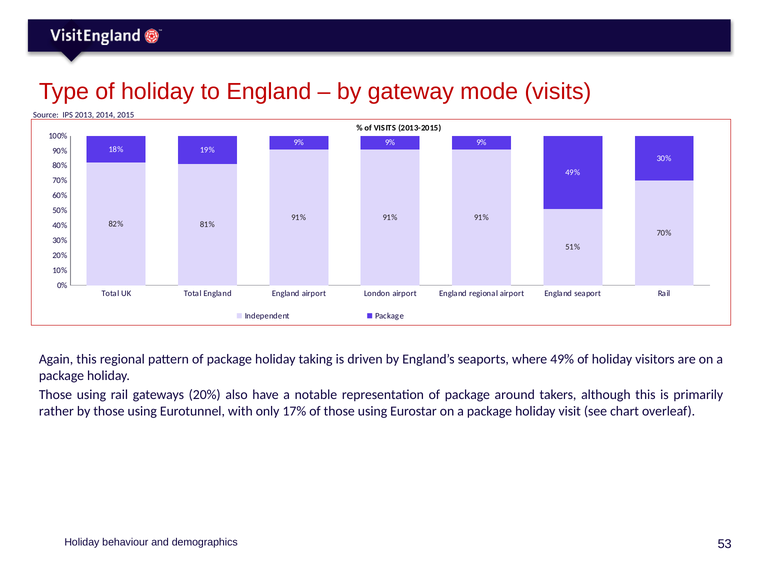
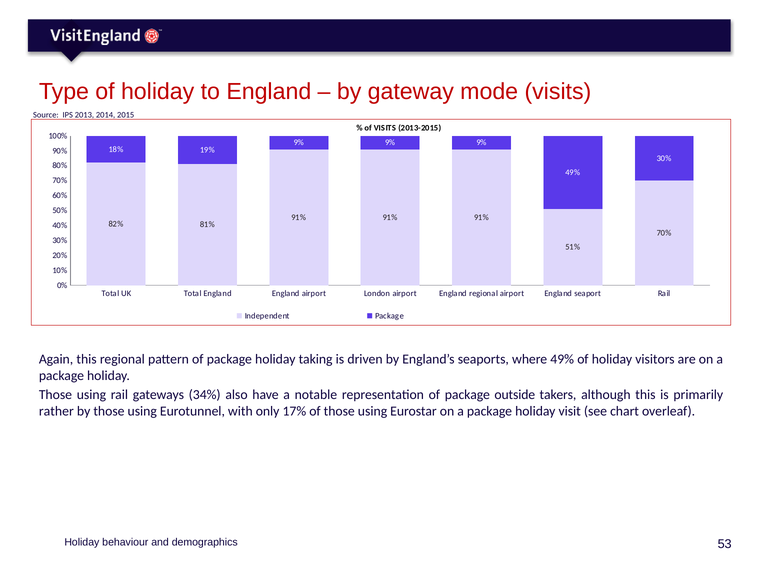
gateways 20%: 20% -> 34% (205, 394)
around: around -> outside (515, 394)
